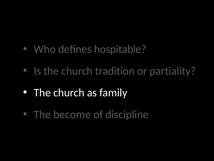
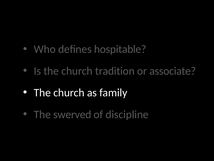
partiality: partiality -> associate (173, 71)
become: become -> swerved (72, 114)
